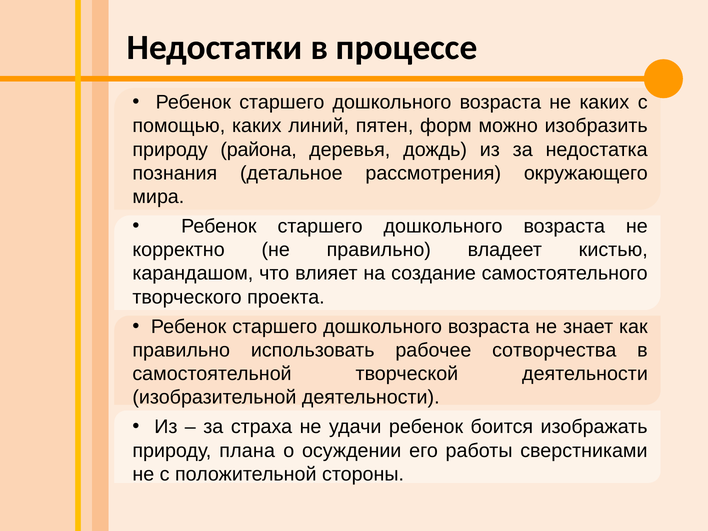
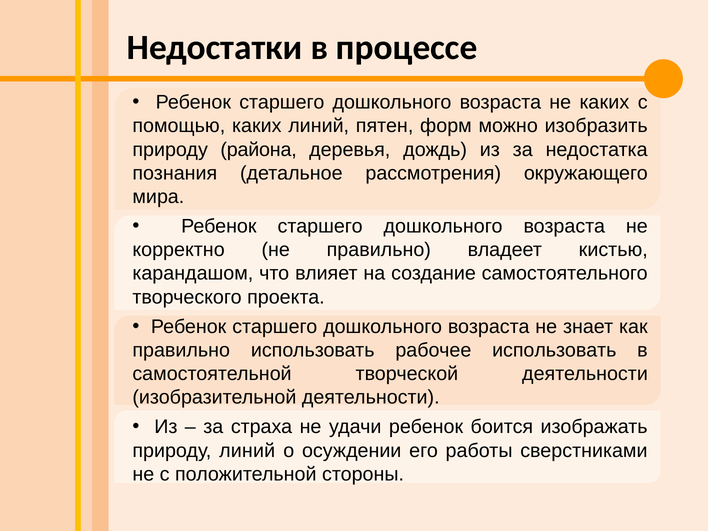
рабочее сотворчества: сотворчества -> использовать (554, 350)
природу плана: плана -> линий (247, 451)
